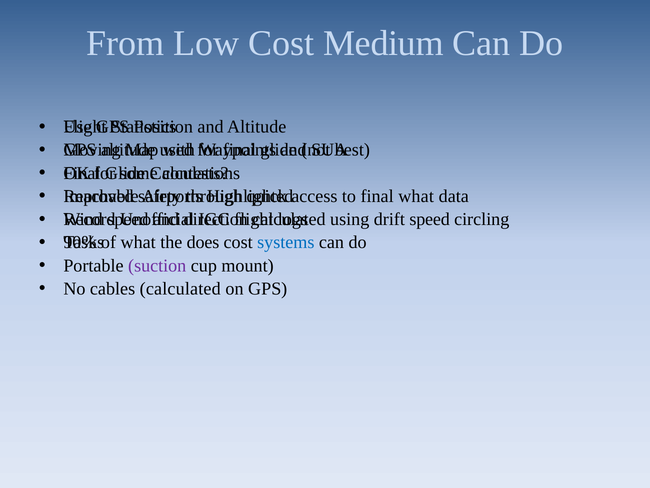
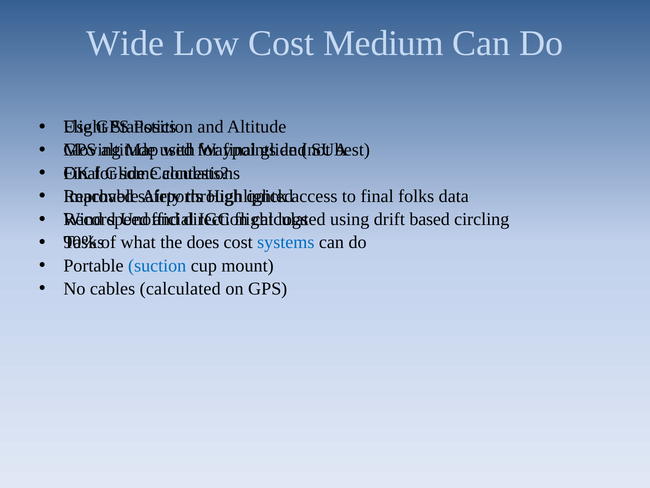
From: From -> Wide (125, 43)
final what: what -> folks (416, 196)
drift speed: speed -> based (430, 219)
suction colour: purple -> blue (157, 265)
